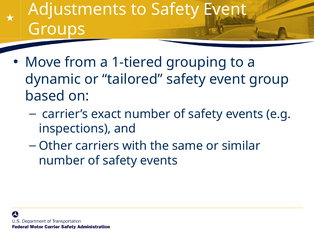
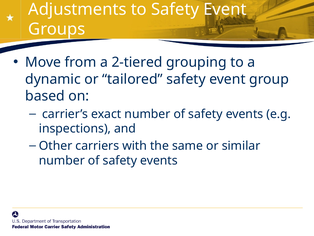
1-tiered: 1-tiered -> 2-tiered (137, 62)
